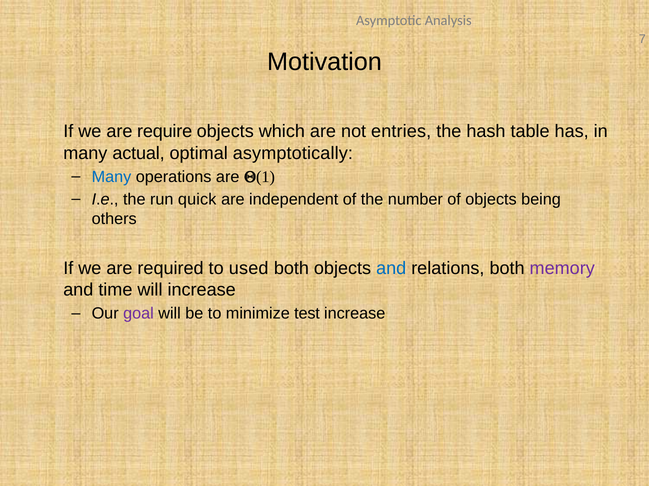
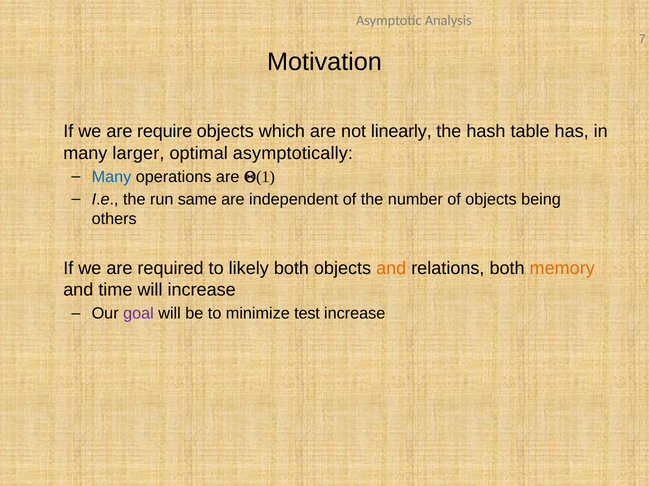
entries: entries -> linearly (401, 132)
actual: actual -> larger (138, 153)
quick: quick -> same (197, 200)
used: used -> likely (249, 269)
and colour: blue -> orange (391, 269)
memory colour: purple -> orange (562, 269)
